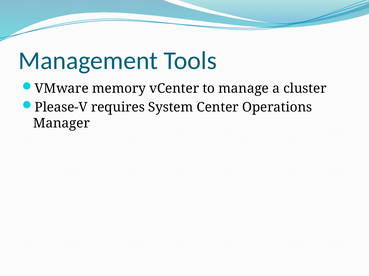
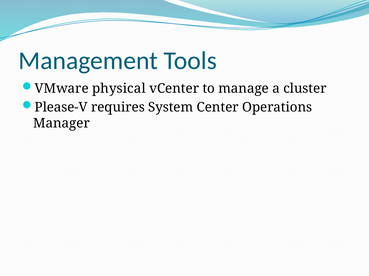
memory: memory -> physical (119, 89)
